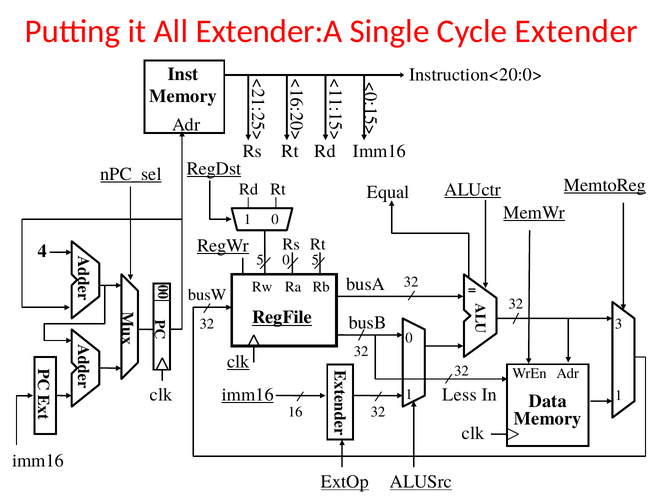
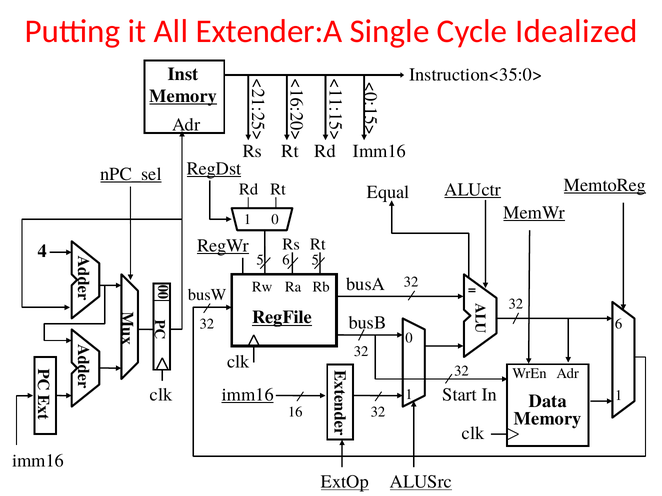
Extender: Extender -> Idealized (576, 31)
Instruction<20:0>: Instruction<20:0> -> Instruction<35:0> (476, 75)
Memory underline: none -> present (183, 96)
5 0: 0 -> 6 (286, 260)
3: 3 -> 6 (619, 324)
clk underline: present -> none (238, 362)
Less: Less -> Start (460, 395)
